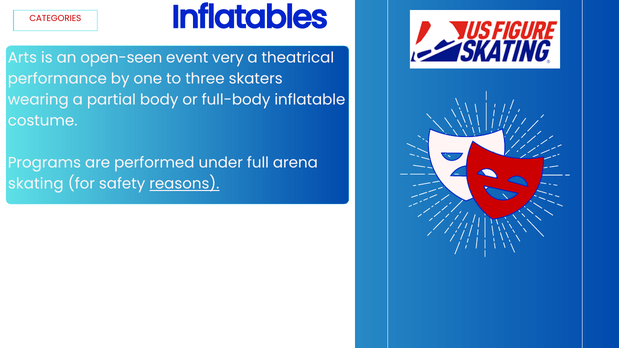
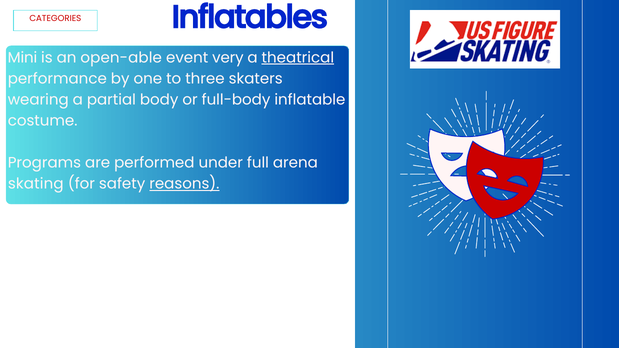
Arts: Arts -> Mini (22, 58)
open-seen: open-seen -> open-able (121, 58)
theatrical underline: none -> present (298, 58)
